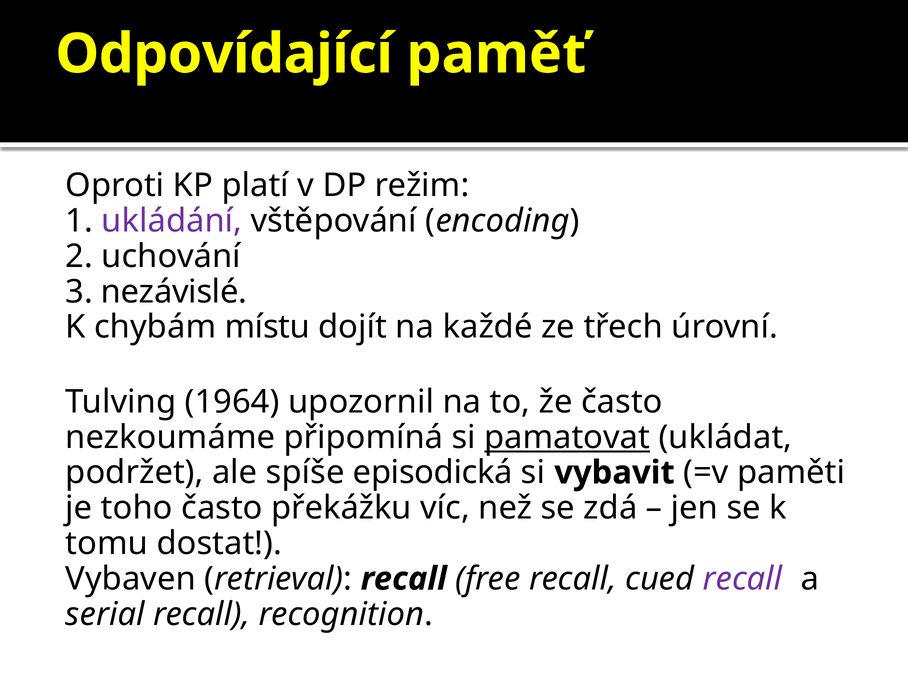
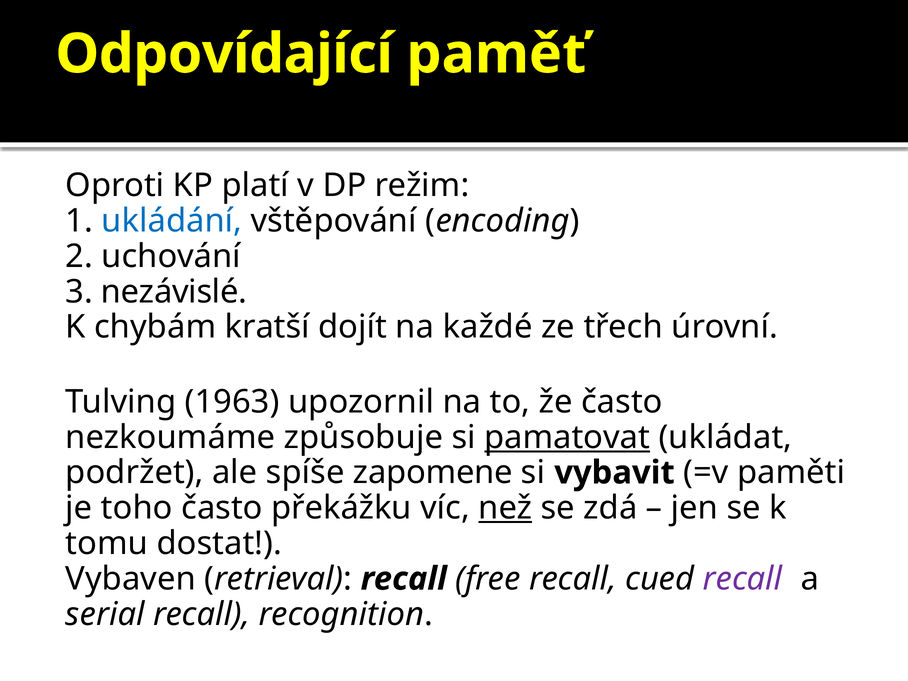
ukládání colour: purple -> blue (172, 221)
místu: místu -> kratší (267, 327)
1964: 1964 -> 1963 (232, 402)
připomíná: připomíná -> způsobuje (363, 437)
episodická: episodická -> zapomene (433, 473)
než underline: none -> present (505, 508)
